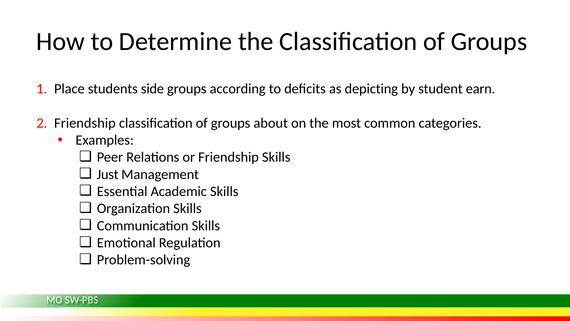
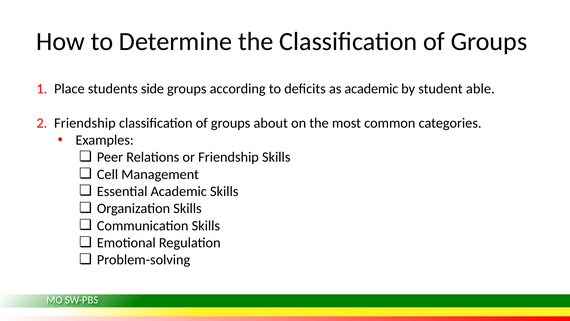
as depicting: depicting -> academic (371, 89)
earn: earn -> able (480, 89)
Just: Just -> Cell (108, 174)
